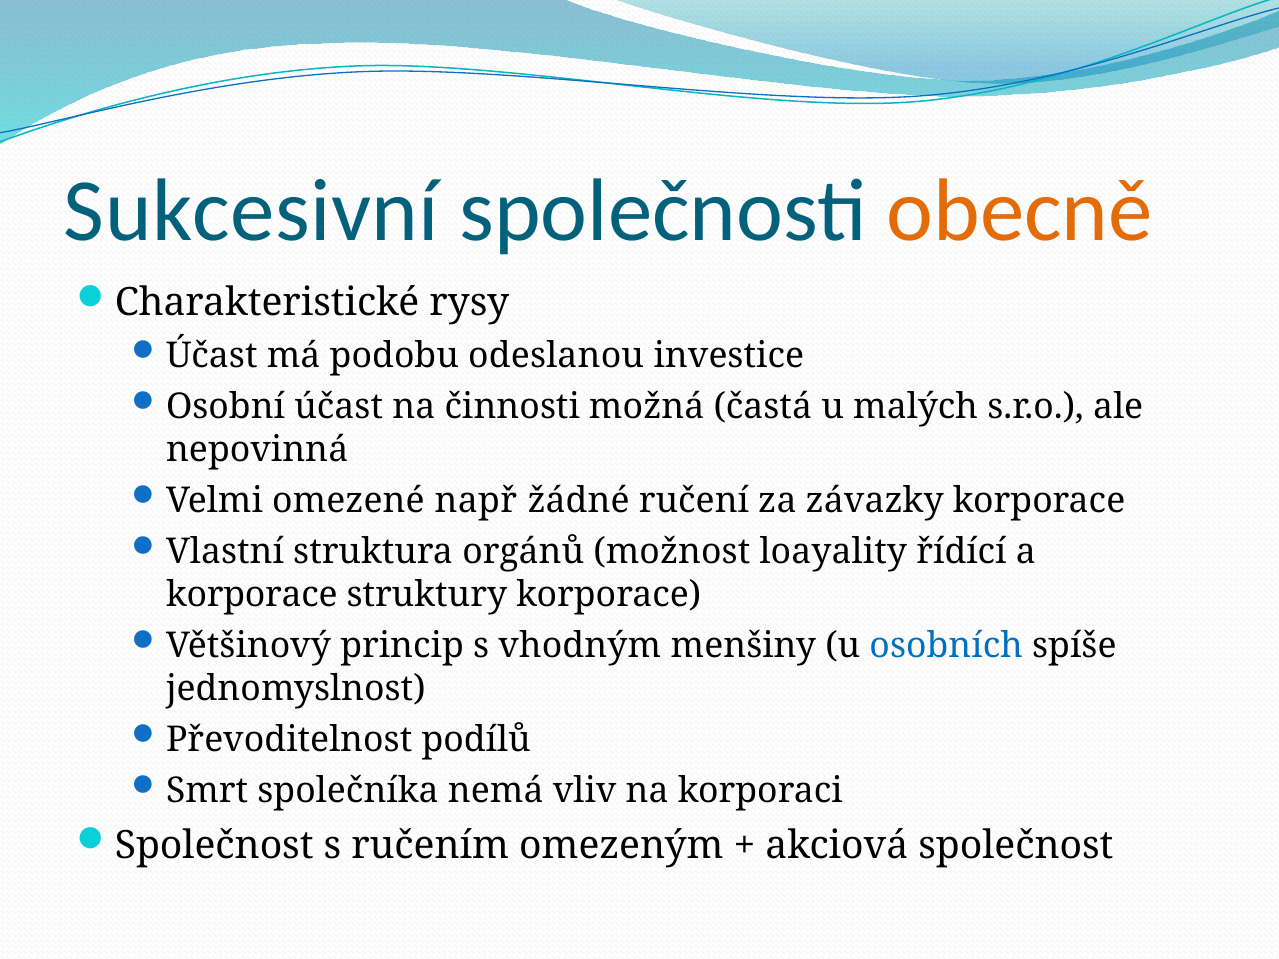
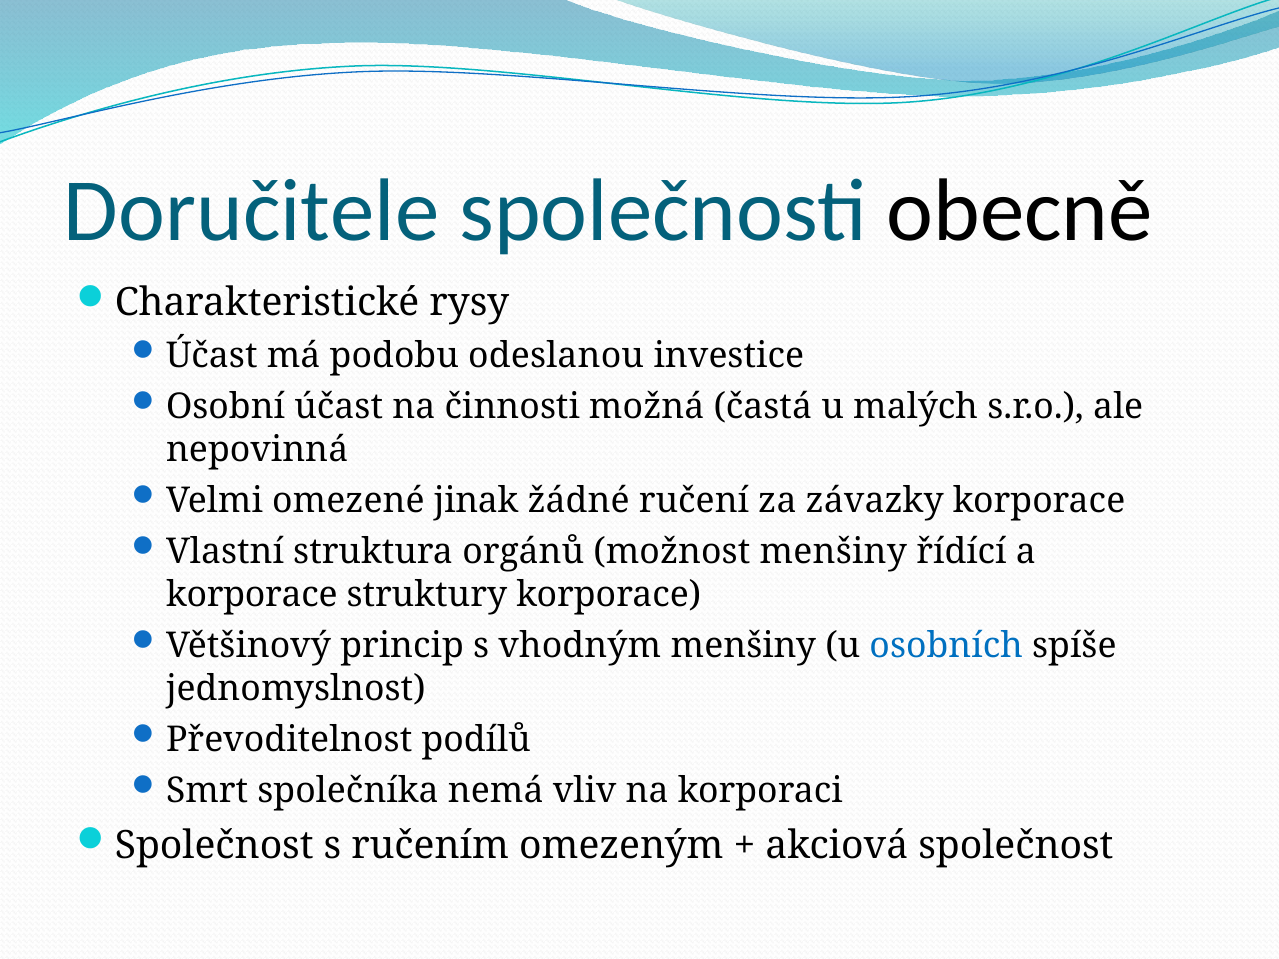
Sukcesivní: Sukcesivní -> Doručitele (252, 211)
obecně colour: orange -> black (1020, 211)
např: např -> jinak (476, 501)
možnost loayality: loayality -> menšiny (833, 552)
